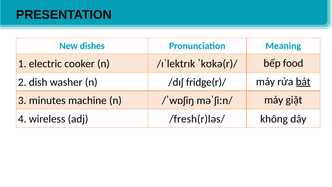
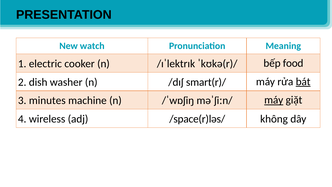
dishes: dishes -> watch (92, 46)
fridge(r)/: fridge(r)/ -> smart(r)/ (206, 82)
máy underline: none -> present (274, 100)
/fresh(r)ləs/: /fresh(r)ləs/ -> /space(r)ləs/ (197, 119)
